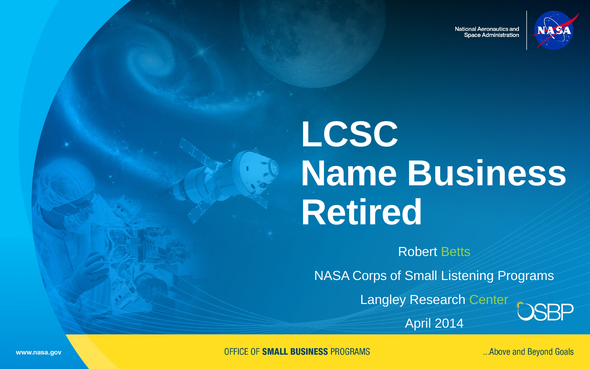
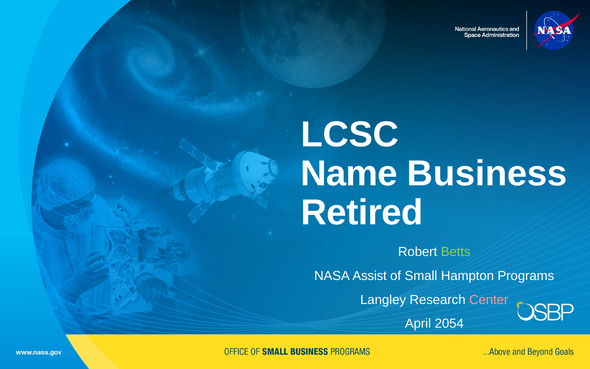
Corps: Corps -> Assist (370, 276)
Listening: Listening -> Hampton (467, 276)
Center colour: light green -> pink (489, 300)
2014: 2014 -> 2054 (449, 323)
